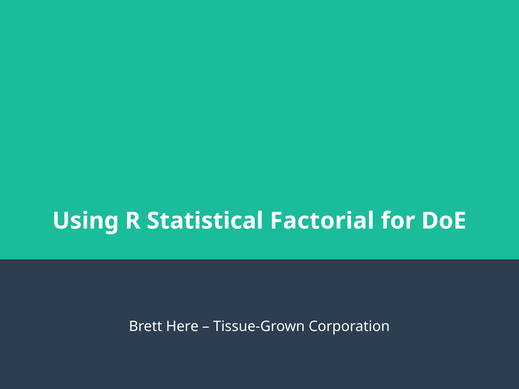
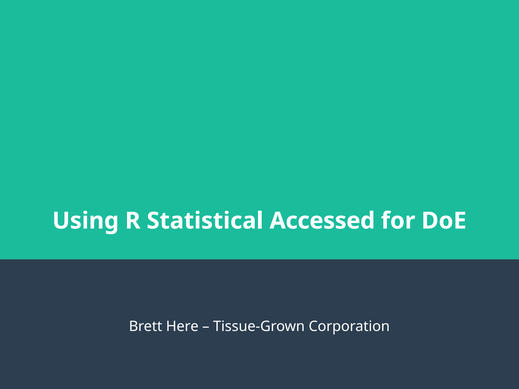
Factorial: Factorial -> Accessed (322, 221)
